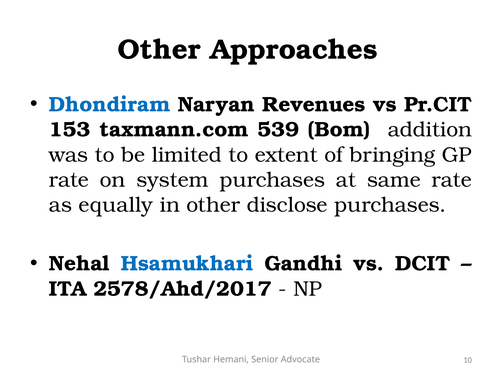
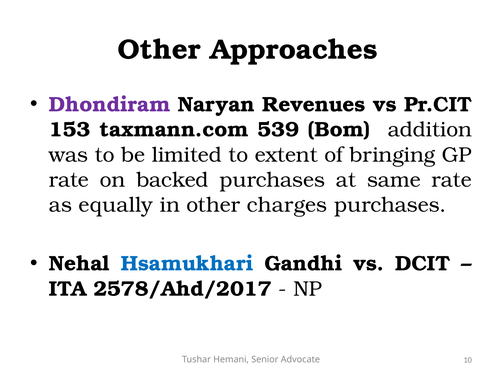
Dhondiram colour: blue -> purple (110, 104)
system: system -> backed (173, 180)
disclose: disclose -> charges (287, 205)
